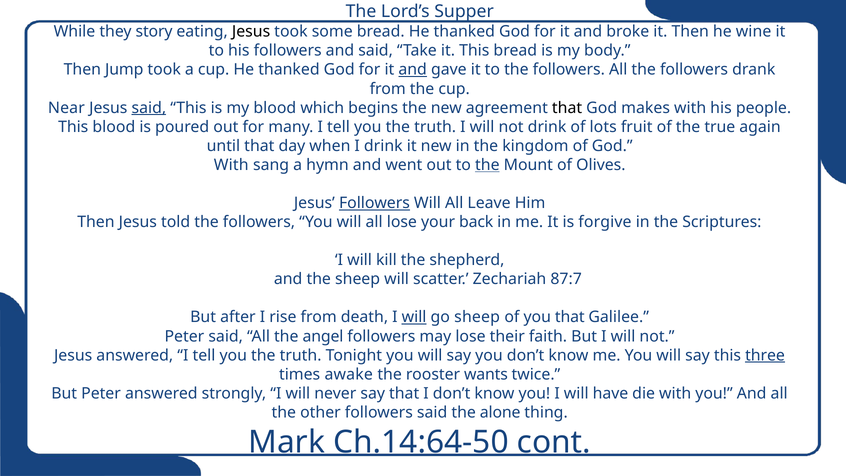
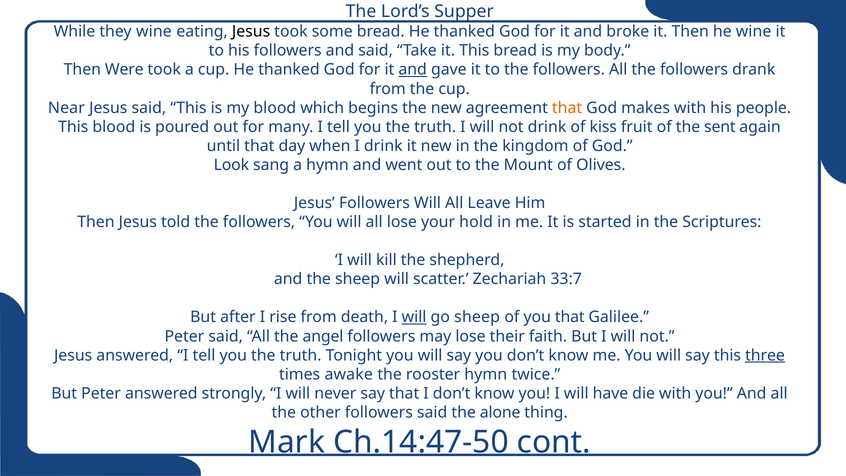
they story: story -> wine (154, 32)
Jump: Jump -> Were (124, 70)
said underline: present -> none (149, 108)
that colour: black -> orange (567, 108)
lots: lots -> kiss (603, 127)
true: true -> sent (720, 127)
With: With -> Look (231, 165)
the underline: present -> none (487, 165)
Followers underline: present -> none (374, 203)
back: back -> hold (476, 222)
forgive: forgive -> started (605, 222)
87:7: 87:7 -> 33:7 (566, 279)
rooster wants: wants -> hymn (486, 374)
Ch.14:64-50: Ch.14:64-50 -> Ch.14:47-50 (421, 442)
